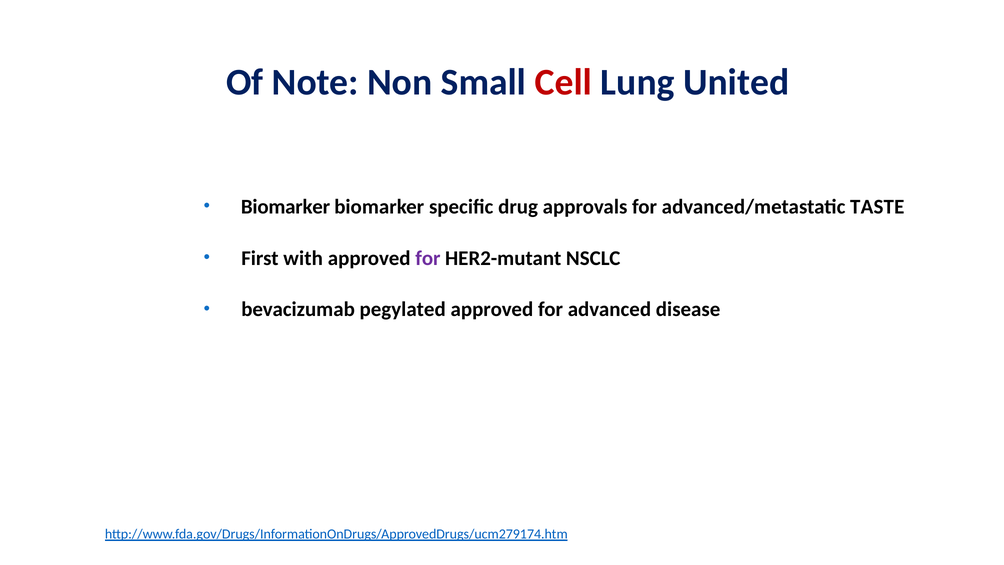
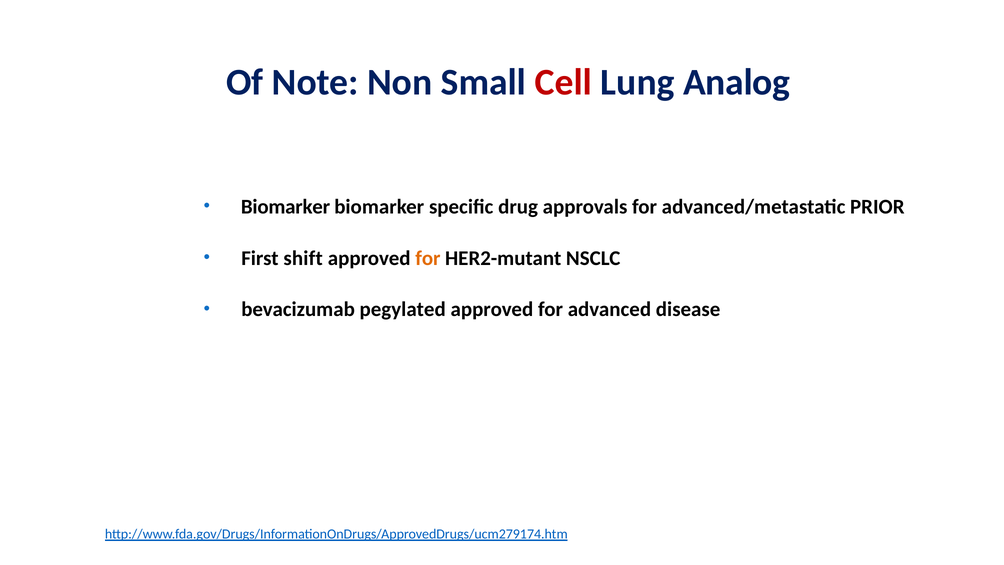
United: United -> Analog (737, 83)
TASTE: TASTE -> PRIOR (877, 207)
with: with -> shift (303, 258)
for colour: purple -> orange (428, 258)
